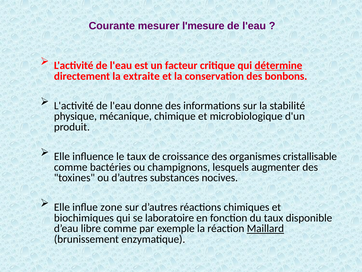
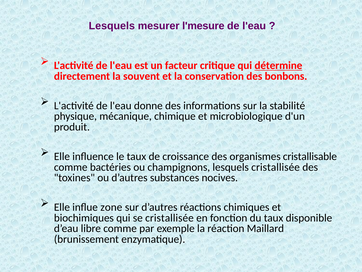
Courante: Courante -> Lesquels (112, 26)
extraite: extraite -> souvent (142, 76)
lesquels augmenter: augmenter -> cristallisée (276, 167)
se laboratoire: laboratoire -> cristallisée (169, 218)
Maillard underline: present -> none (265, 228)
